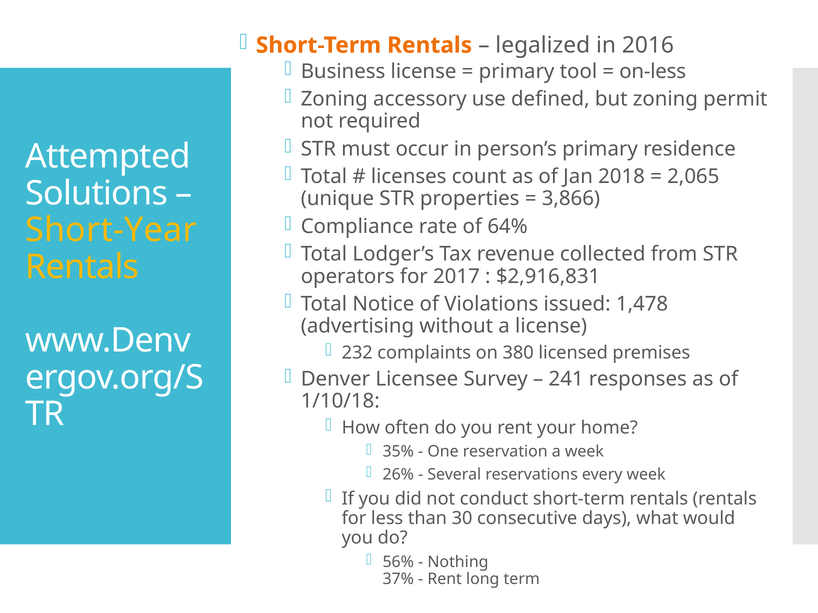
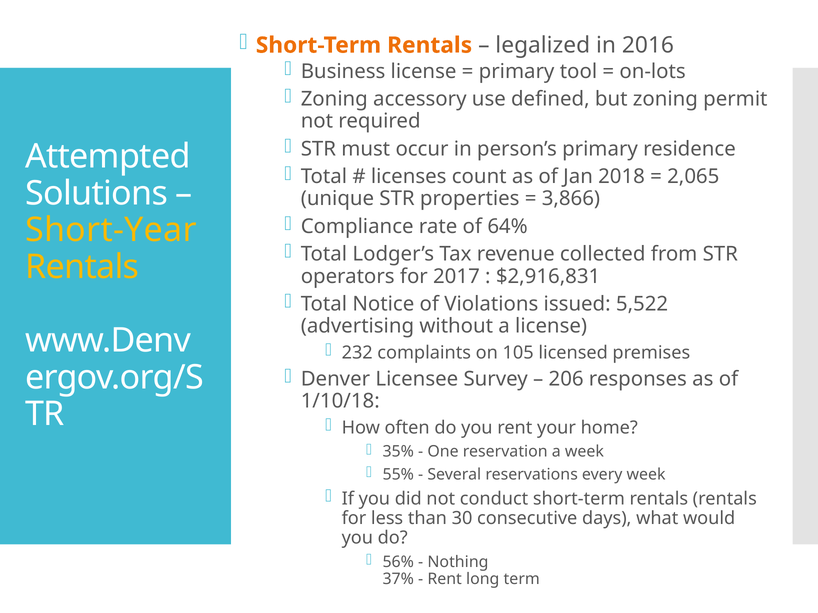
on-less: on-less -> on-lots (653, 71)
1,478: 1,478 -> 5,522 (642, 304)
380: 380 -> 105 (518, 353)
241: 241 -> 206 (566, 379)
26%: 26% -> 55% (398, 475)
